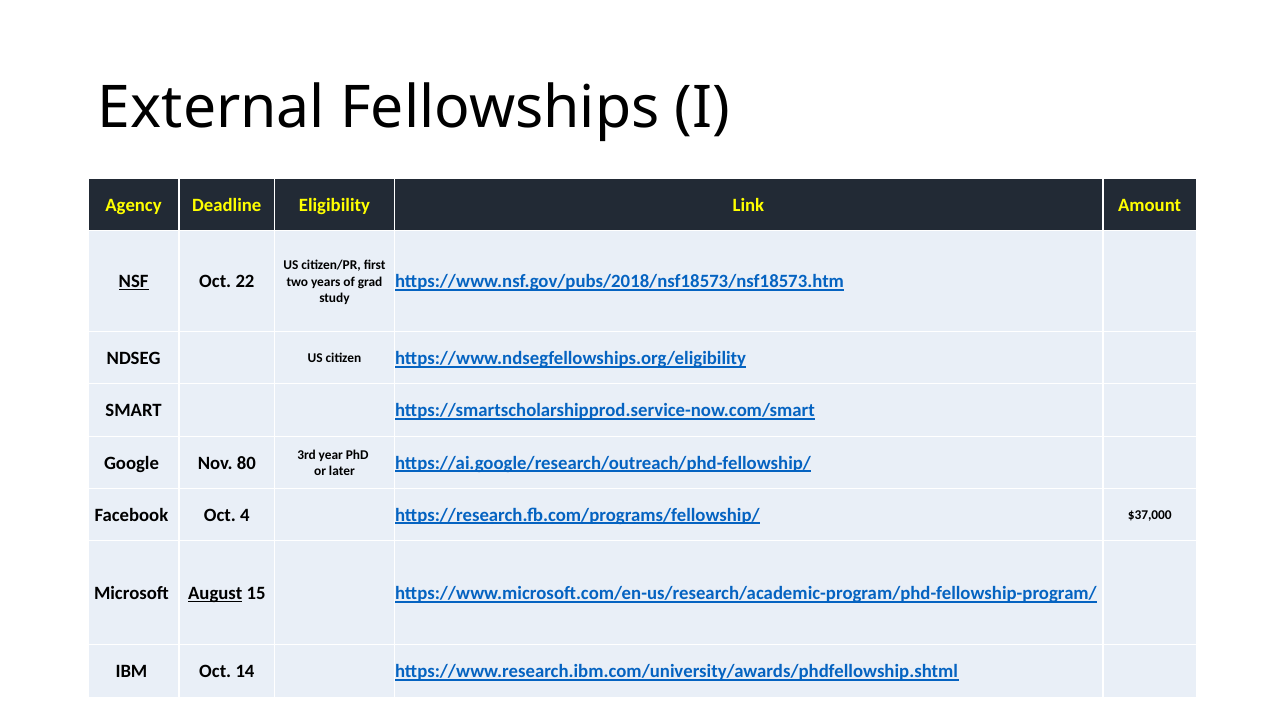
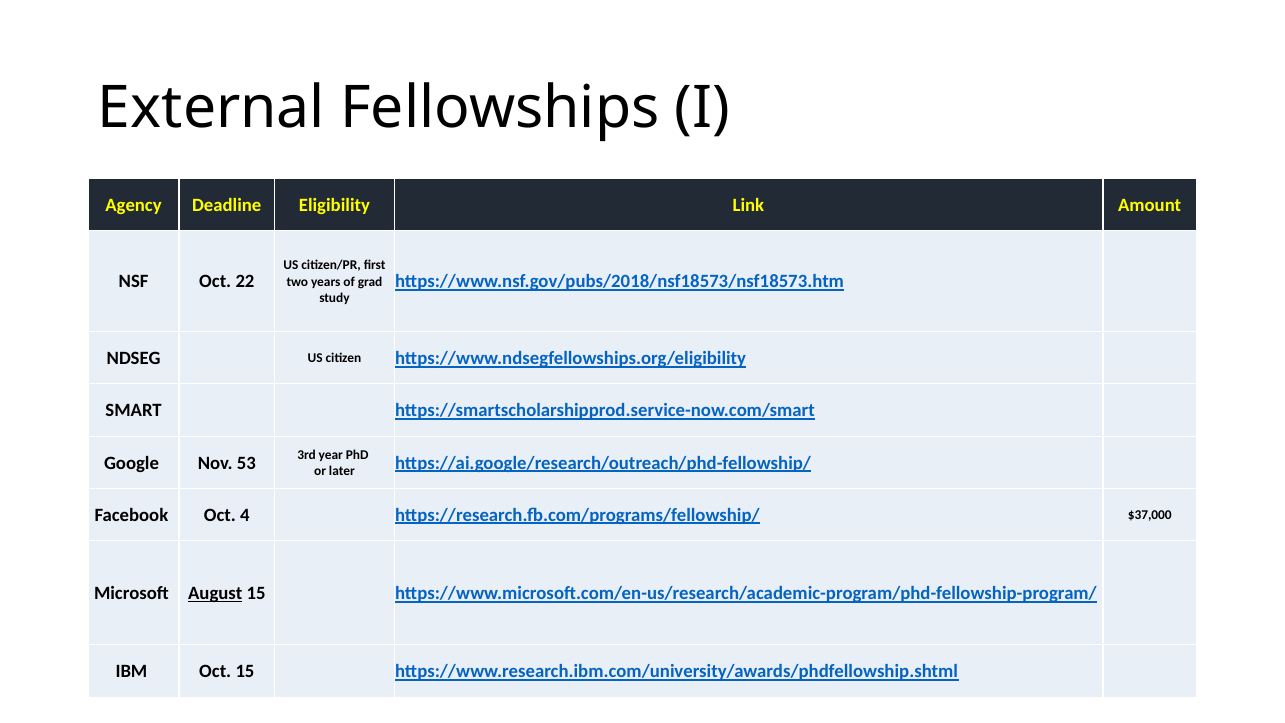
NSF underline: present -> none (134, 282)
80: 80 -> 53 (246, 463)
Oct 14: 14 -> 15 (245, 672)
